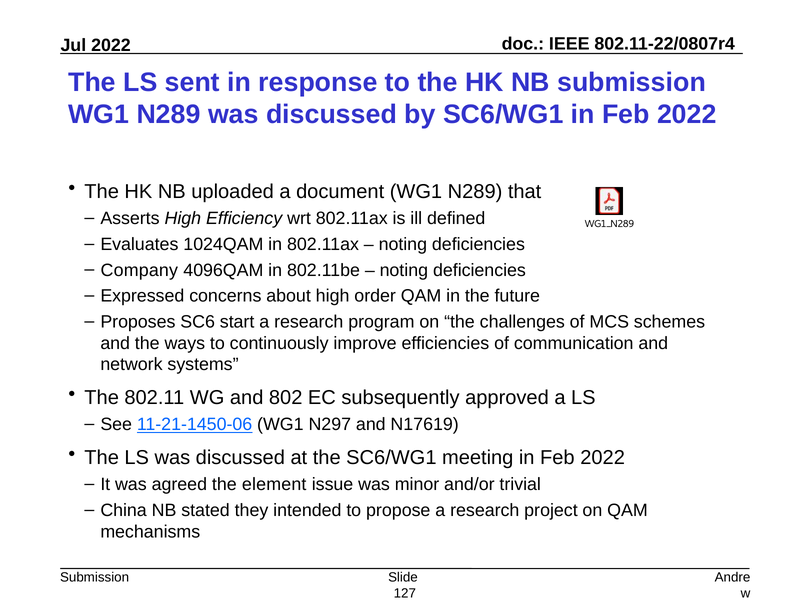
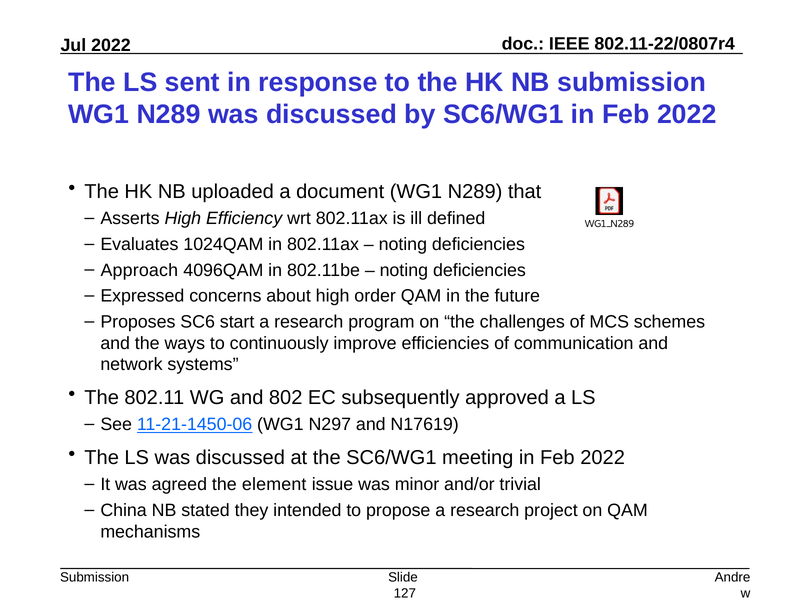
Company: Company -> Approach (139, 270)
